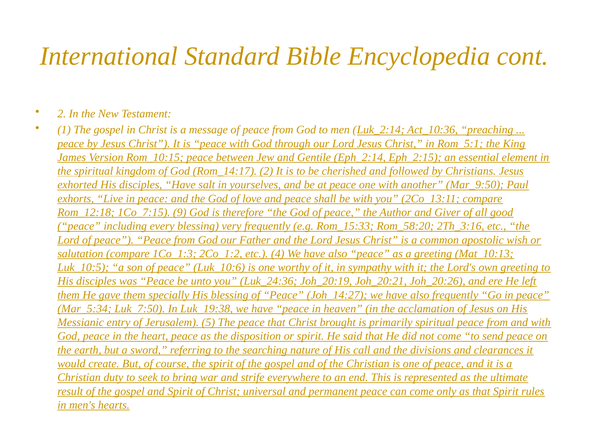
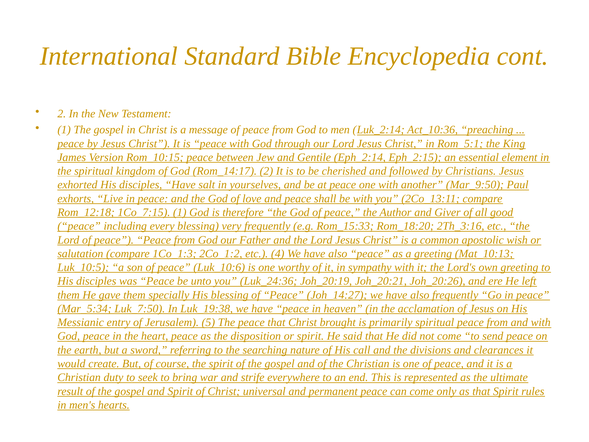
1Co_7:15 9: 9 -> 1 (180, 212)
Rom_58:20: Rom_58:20 -> Rom_18:20 (405, 226)
